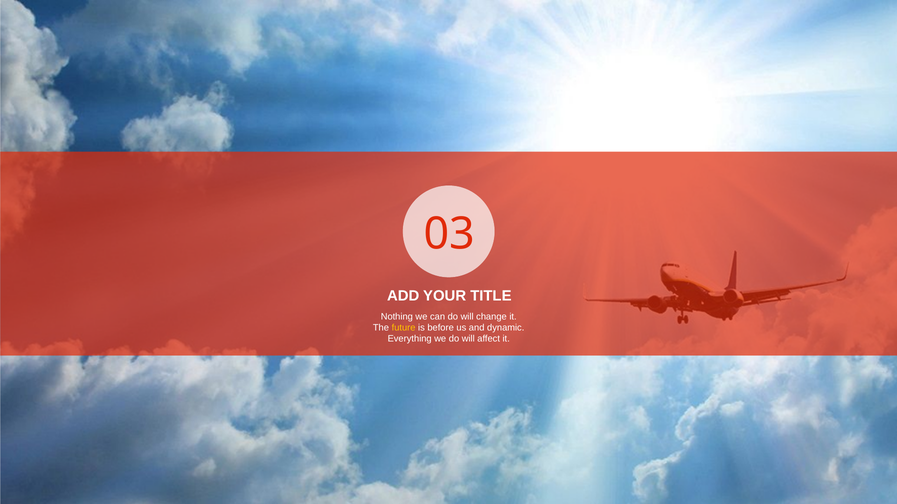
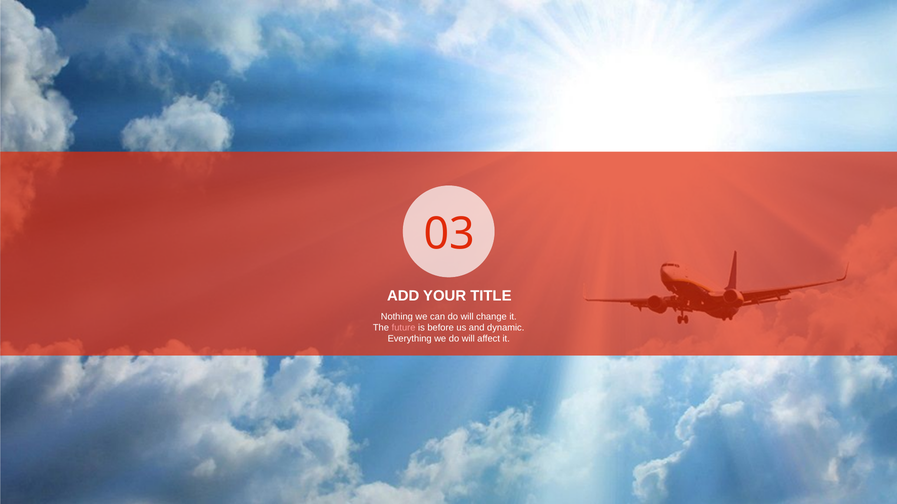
future colour: yellow -> pink (404, 328)
